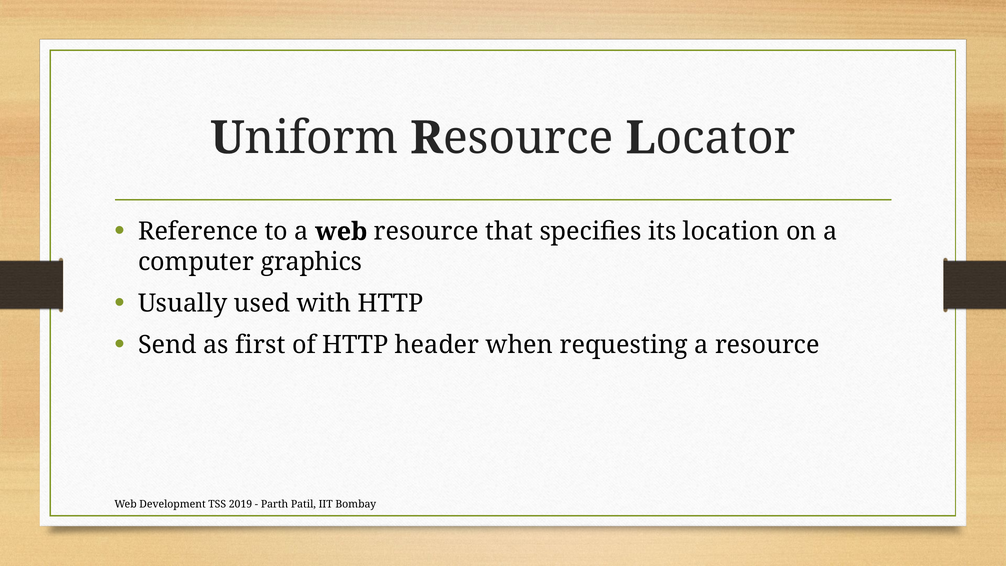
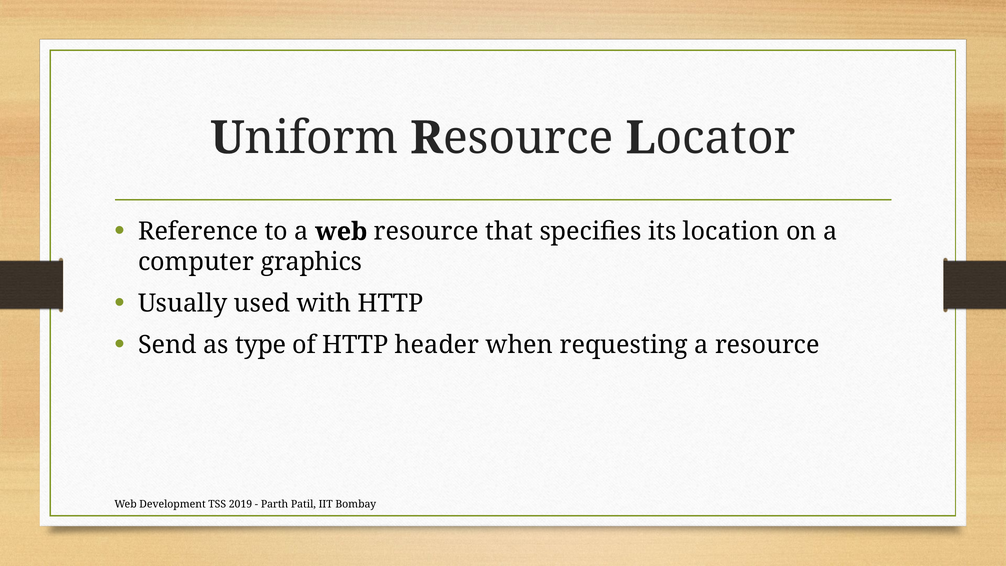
first: first -> type (261, 345)
